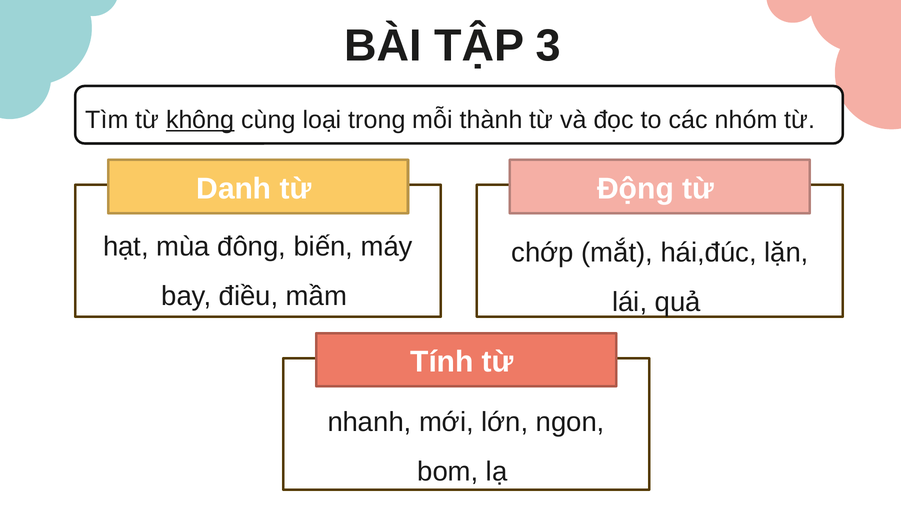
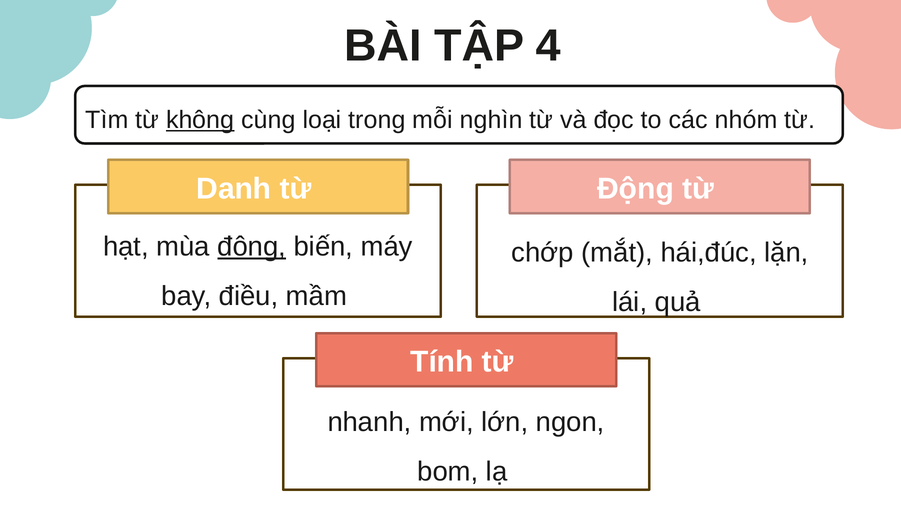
3: 3 -> 4 (548, 46)
thành: thành -> nghìn (491, 120)
đông underline: none -> present (252, 247)
